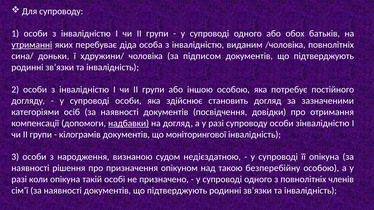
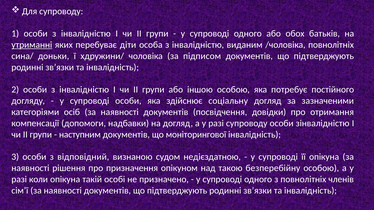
діда: діда -> діти (128, 45)
становить: становить -> соціальну (228, 101)
надбавки underline: present -> none (129, 123)
кілограмів: кілограмів -> наступним (80, 135)
народження: народження -> відповідний (83, 157)
